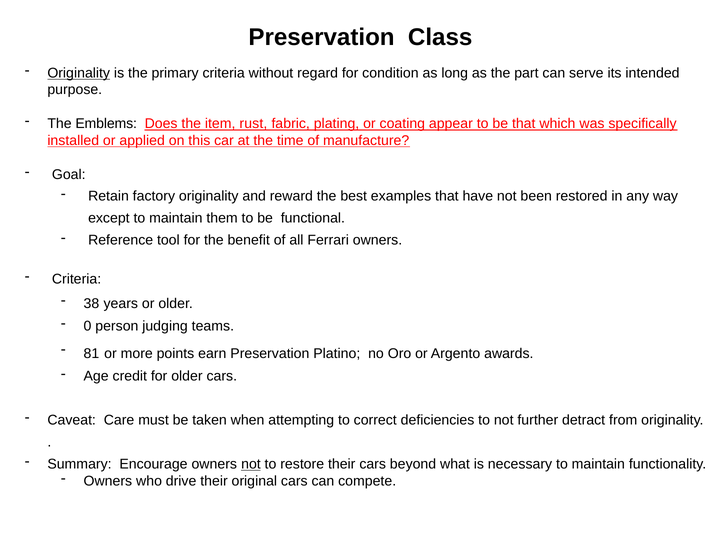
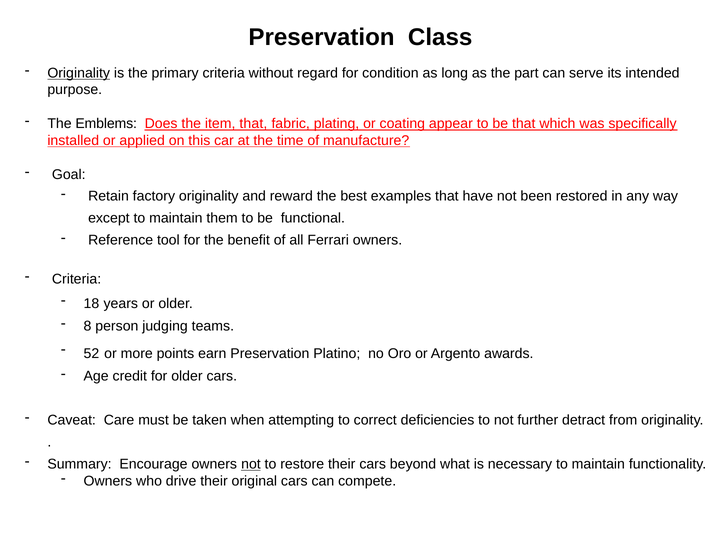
item rust: rust -> that (253, 124)
38: 38 -> 18 (91, 304)
0: 0 -> 8 (88, 326)
81: 81 -> 52 (91, 354)
